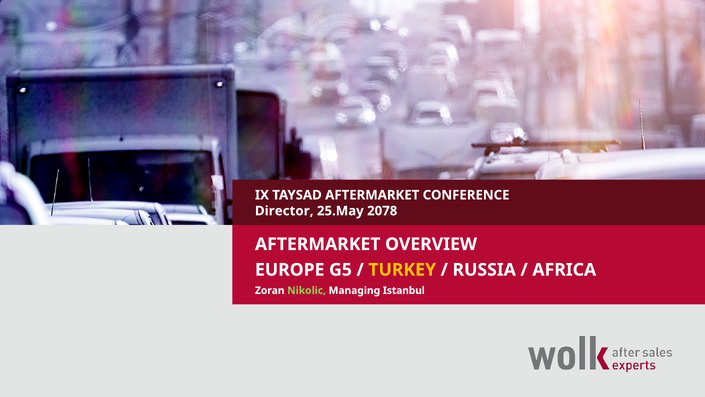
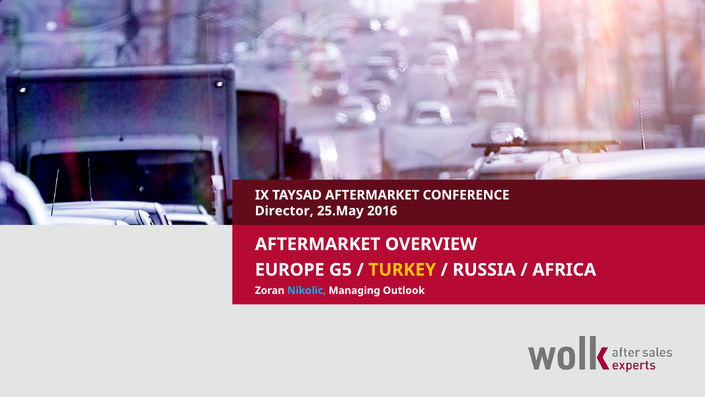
2078: 2078 -> 2016 (382, 211)
Nikolic colour: light green -> light blue (307, 290)
Istanbul: Istanbul -> Outlook (404, 290)
